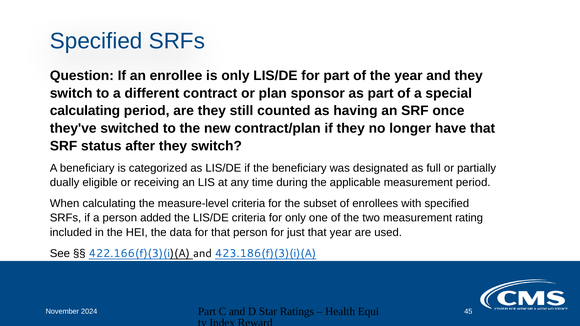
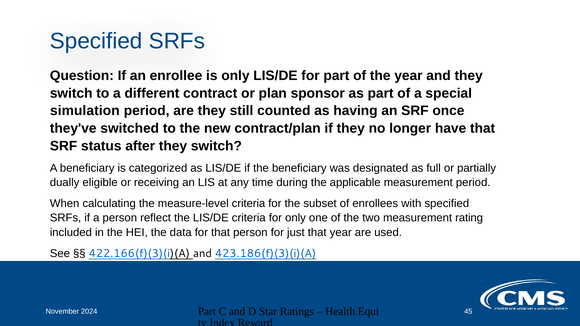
calculating: calculating -> simulation (85, 111)
added: added -> reflect (156, 218)
